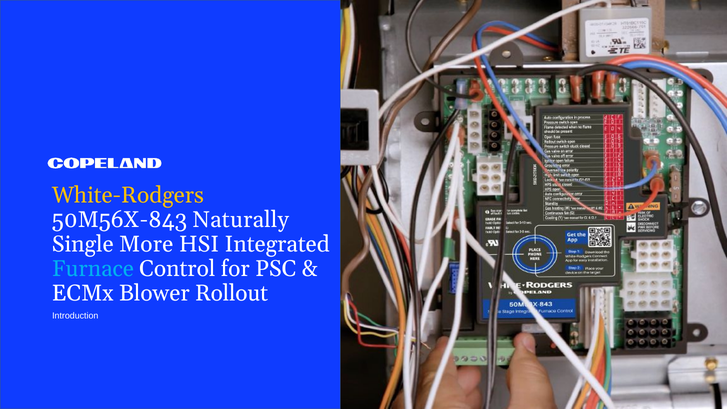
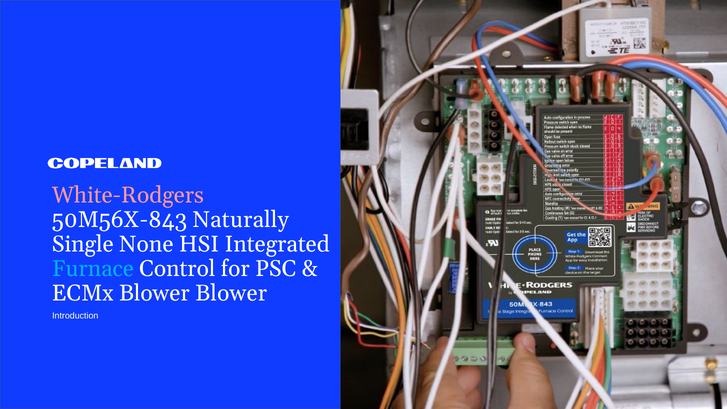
White-Rodgers colour: yellow -> pink (128, 195)
More: More -> None (146, 244)
Blower Rollout: Rollout -> Blower (231, 293)
